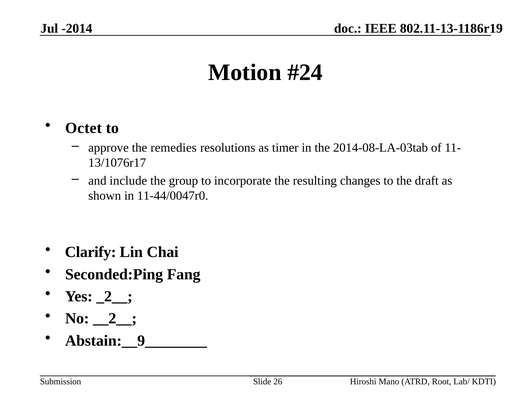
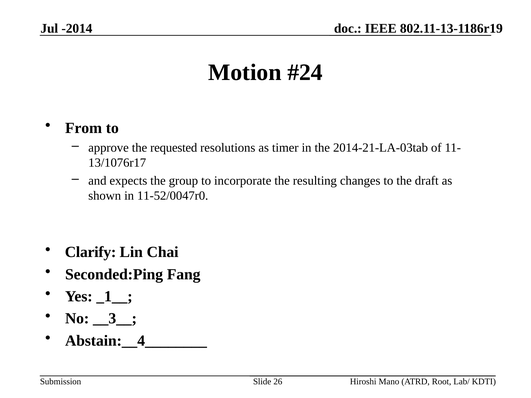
Octet: Octet -> From (84, 128)
remedies: remedies -> requested (174, 148)
2014-08-LA-03tab: 2014-08-LA-03tab -> 2014-21-LA-03tab (381, 148)
include: include -> expects (128, 181)
11-44/0047r0: 11-44/0047r0 -> 11-52/0047r0 (173, 196)
_2__: _2__ -> _1__ (114, 297)
__2__: __2__ -> __3__ (115, 319)
Abstain:__9________: Abstain:__9________ -> Abstain:__4________ (136, 341)
